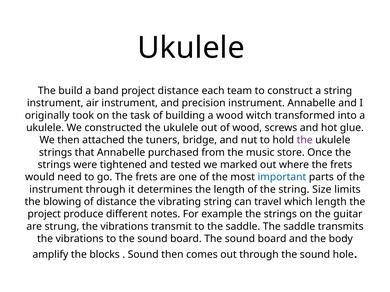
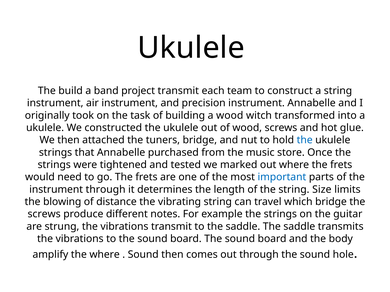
project distance: distance -> transmit (178, 91)
the colour: purple -> blue (305, 140)
which length: length -> bridge (331, 202)
project: project -> screws (44, 214)
the blocks: blocks -> where (105, 255)
